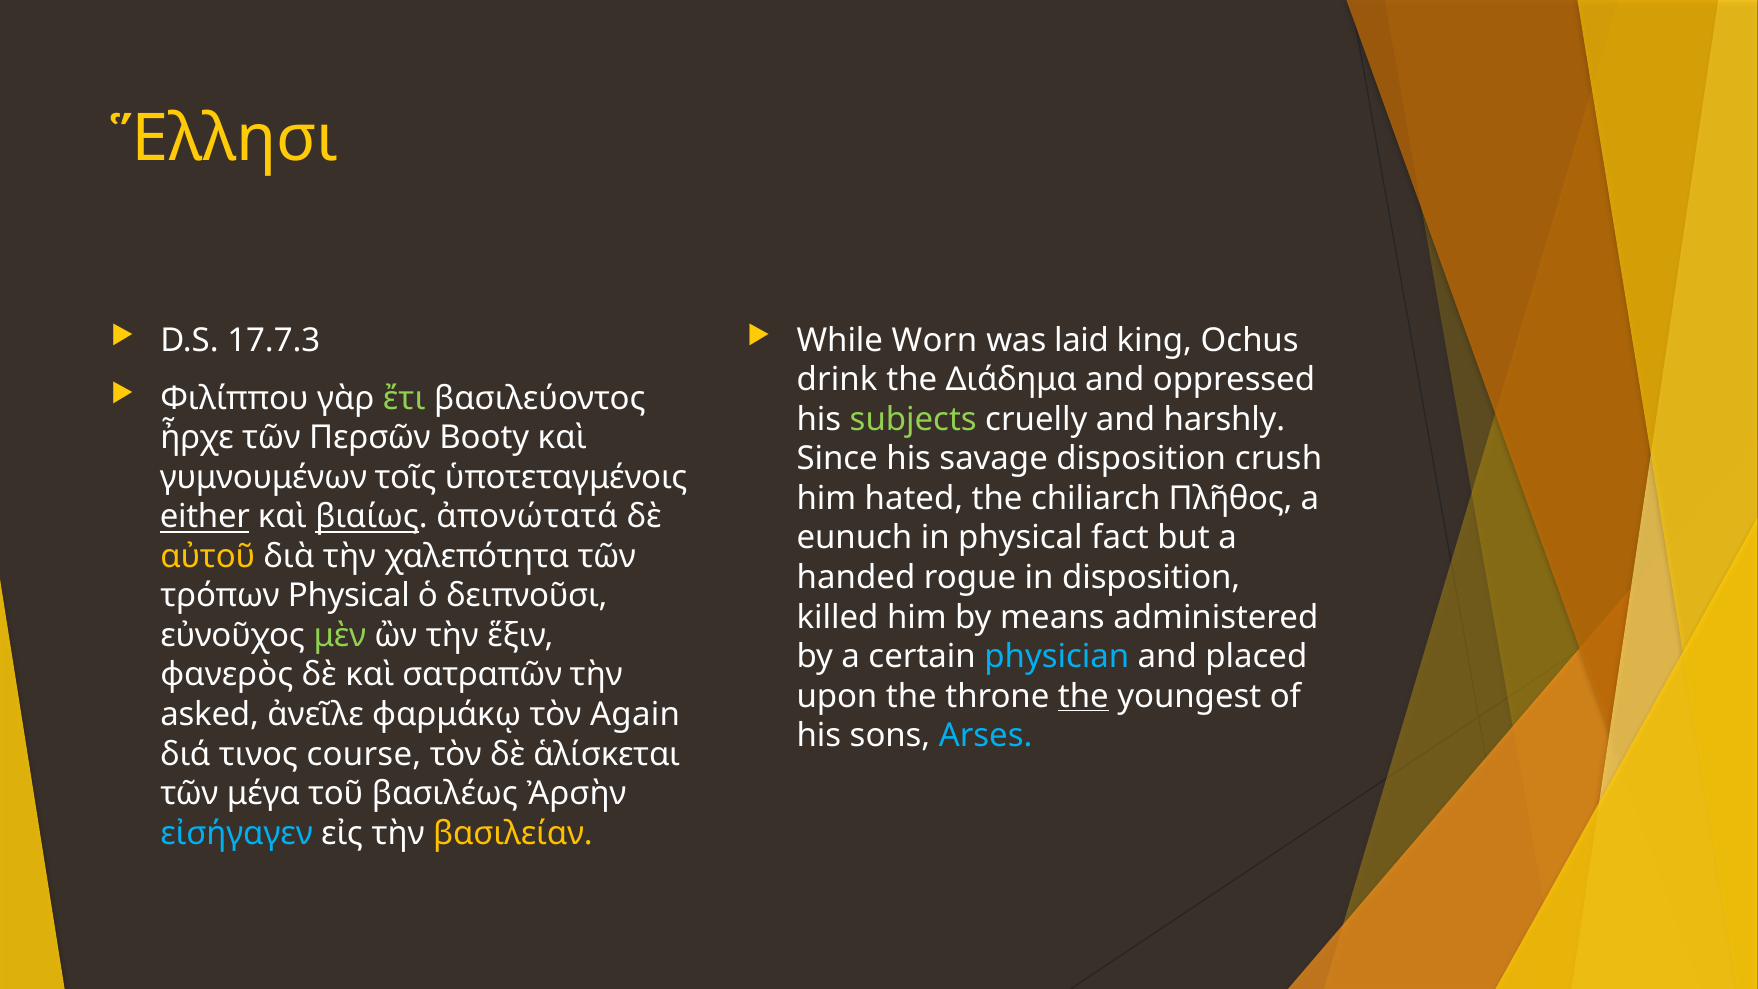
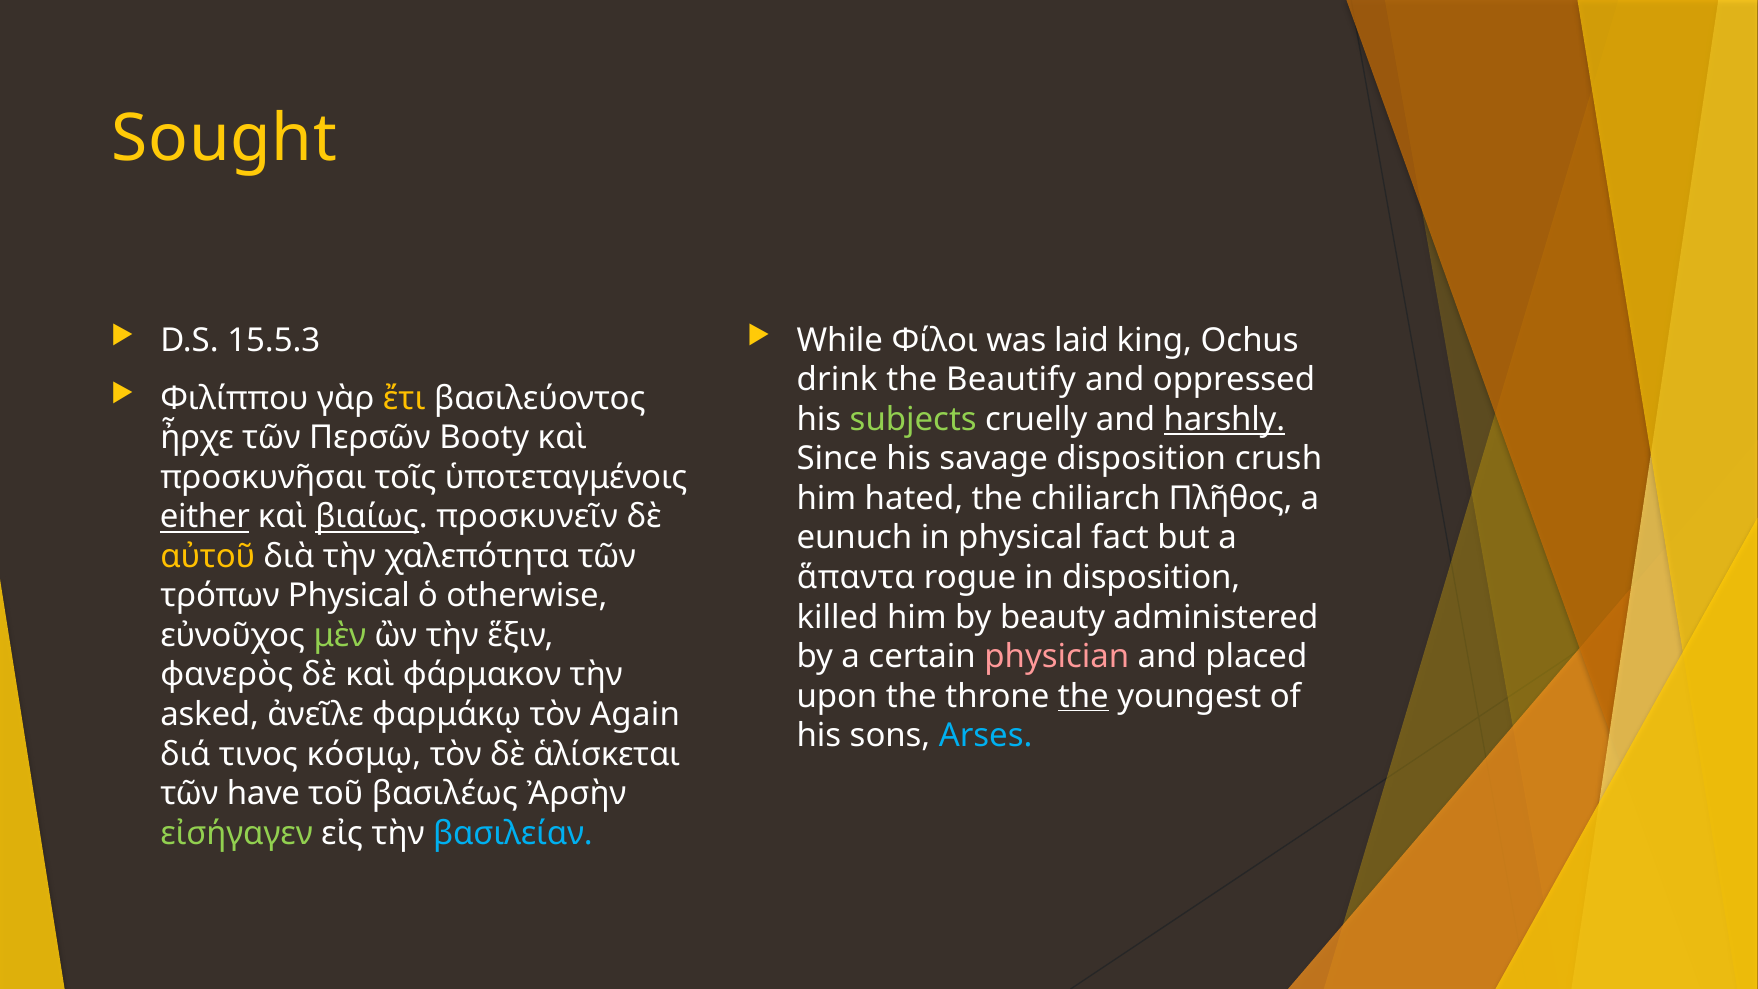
Ἕλλησι: Ἕλλησι -> Sought (224, 139)
17.7.3: 17.7.3 -> 15.5.3 (274, 340)
Worn: Worn -> Φίλοι (935, 340)
Διάδημα: Διάδημα -> Beautify (1011, 380)
ἔτι colour: light green -> yellow (404, 398)
harshly underline: none -> present (1224, 419)
γυμνουμένων: γυμνουμένων -> προσκυνῆσαι (263, 477)
ἀπονώτατά: ἀπονώτατά -> προσκυνεῖν (527, 517)
handed: handed -> ἅπαντα (856, 578)
δειπνοῦσι: δειπνοῦσι -> otherwise (527, 596)
means: means -> beauty (1053, 617)
physician colour: light blue -> pink (1057, 657)
σατραπῶν: σατραπῶν -> φάρμακον (482, 675)
course: course -> κόσμῳ (364, 754)
μέγα: μέγα -> have (263, 794)
εἰσήγαγεν colour: light blue -> light green (237, 833)
βασιλείαν colour: yellow -> light blue (513, 833)
